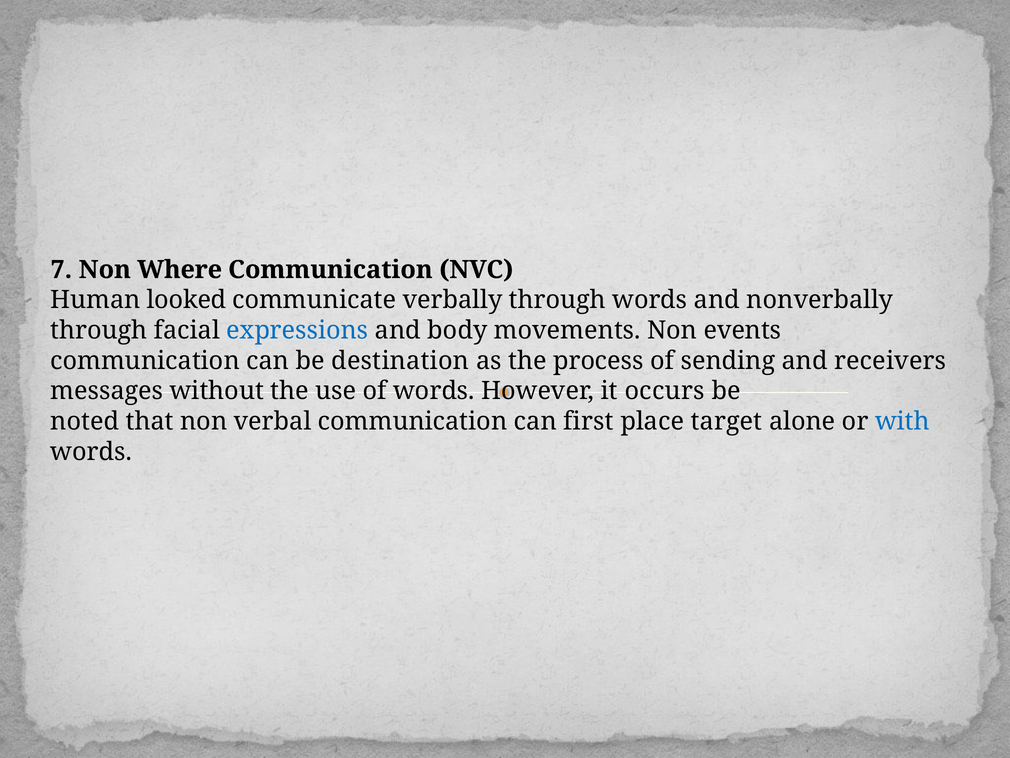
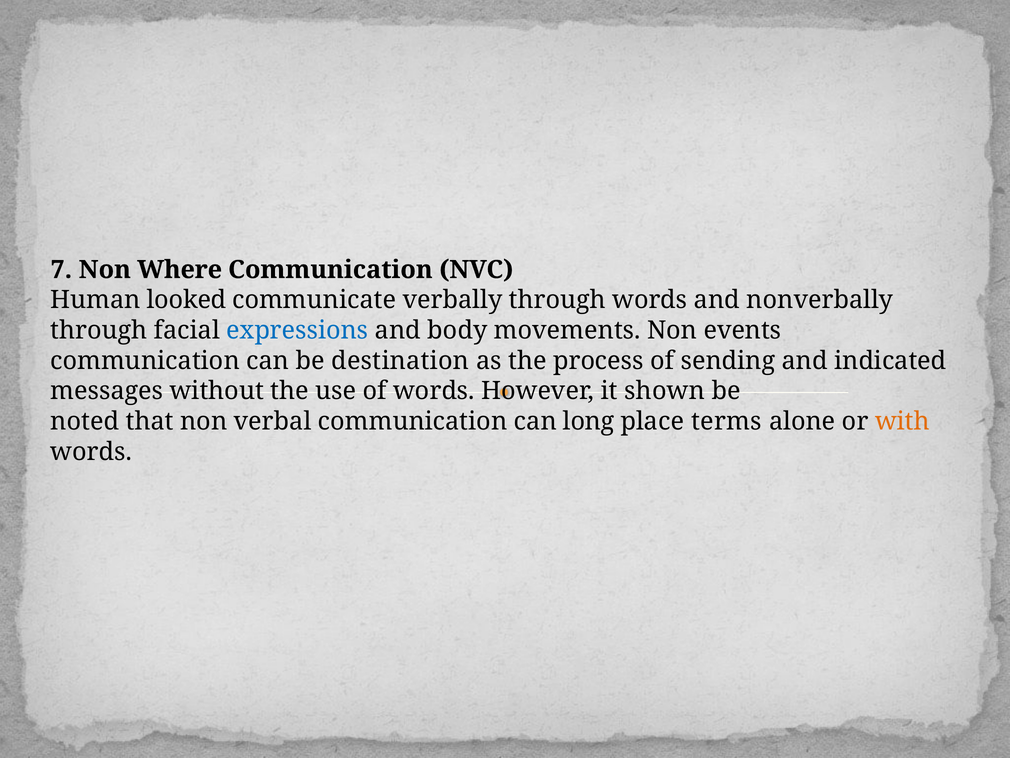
receivers: receivers -> indicated (890, 360)
occurs: occurs -> shown (665, 391)
first: first -> long (589, 421)
target: target -> terms (726, 421)
with colour: blue -> orange (902, 421)
